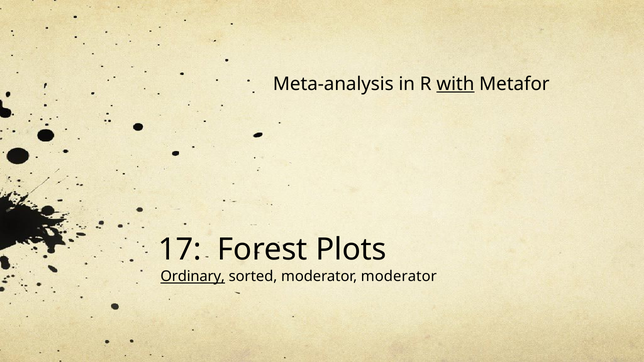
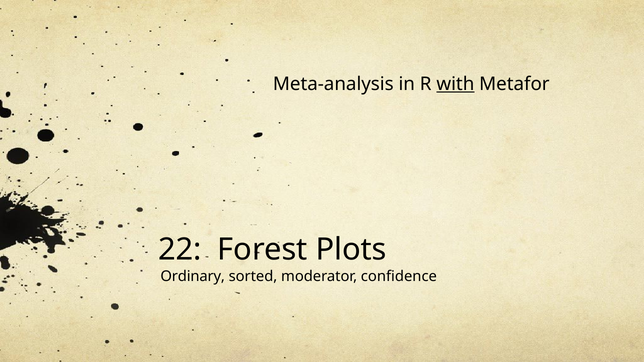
17: 17 -> 22 (180, 250)
Ordinary underline: present -> none (193, 277)
moderator moderator: moderator -> confidence (399, 277)
